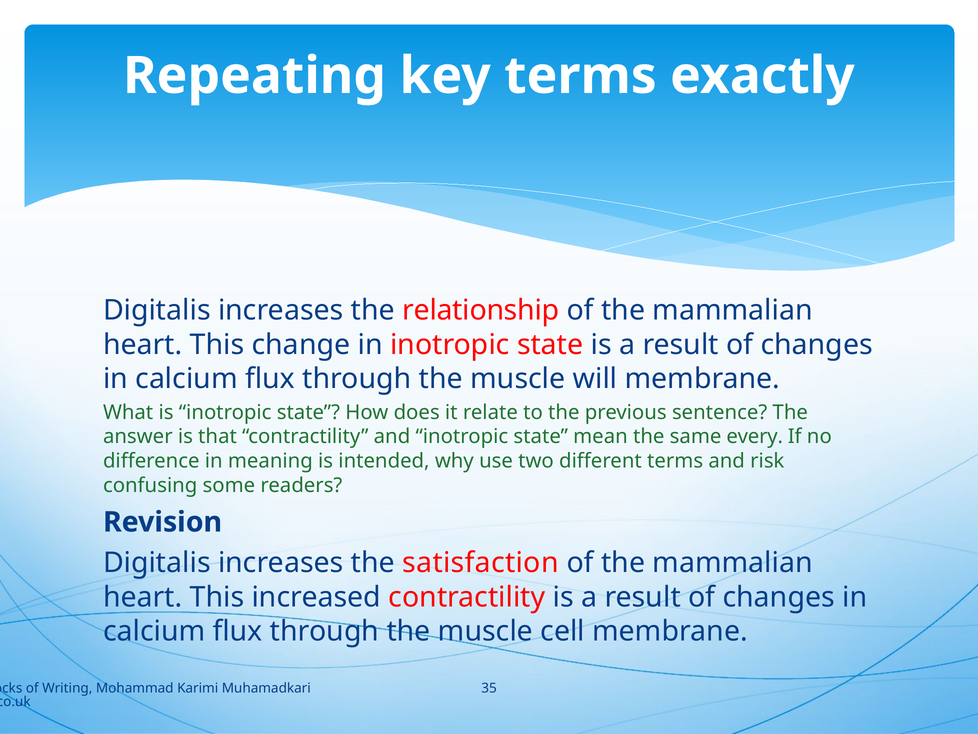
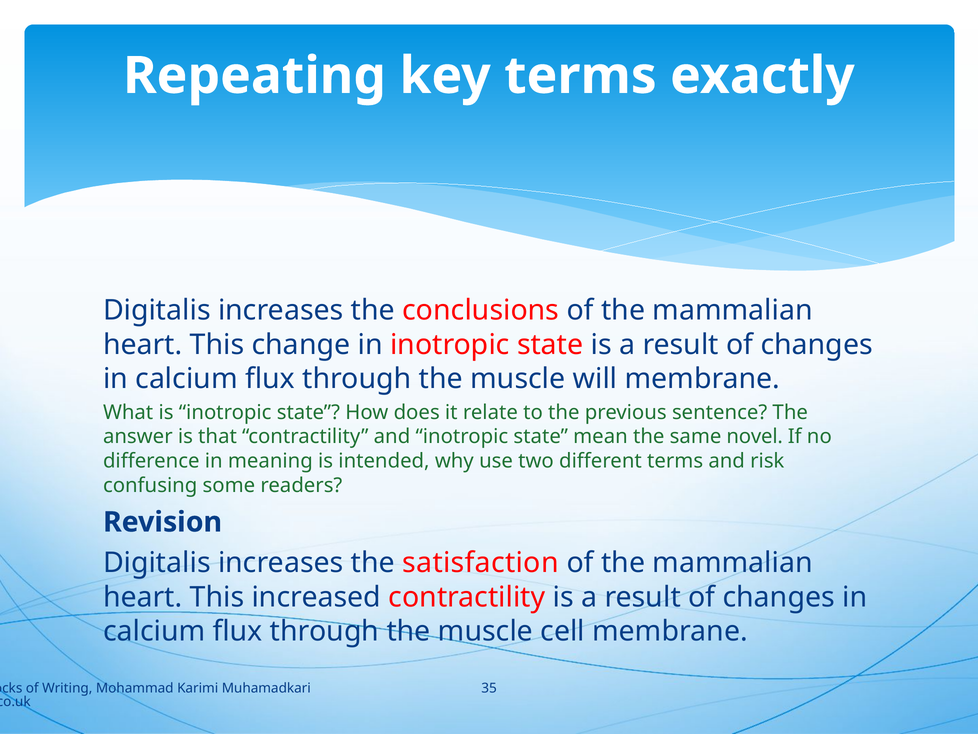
relationship: relationship -> conclusions (481, 310)
every: every -> novel (755, 436)
